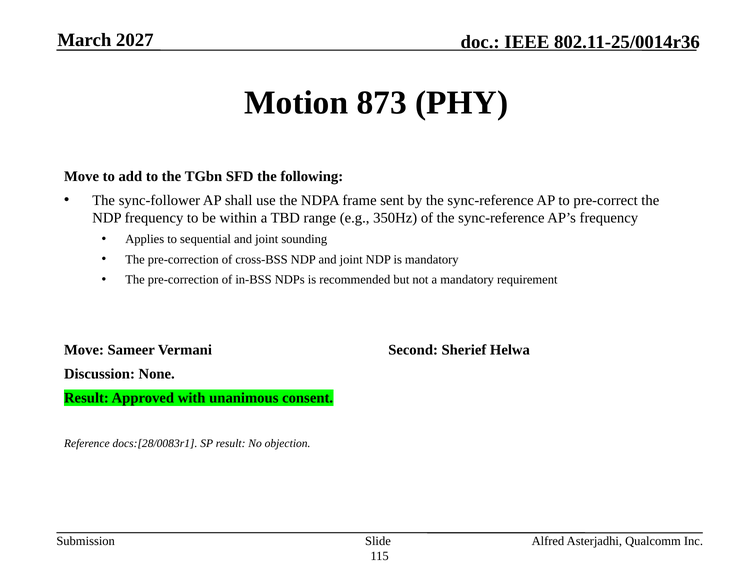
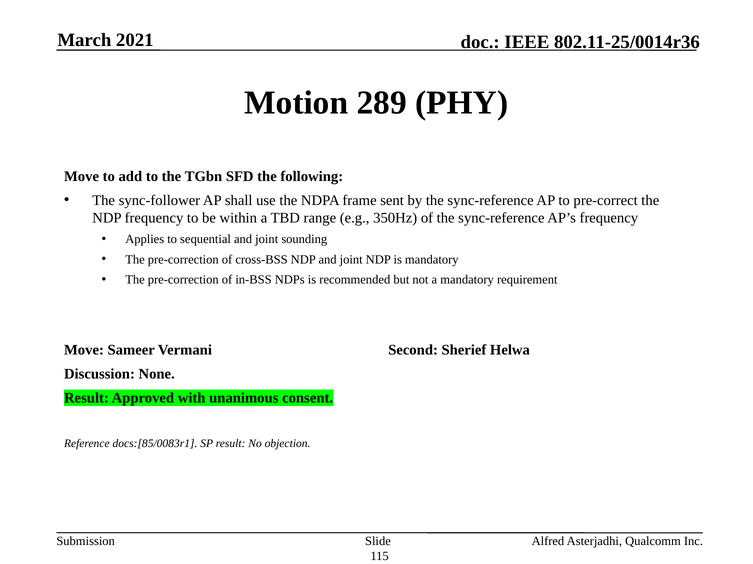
2027: 2027 -> 2021 (135, 40)
873: 873 -> 289 (382, 103)
docs:[28/0083r1: docs:[28/0083r1 -> docs:[85/0083r1 (155, 444)
